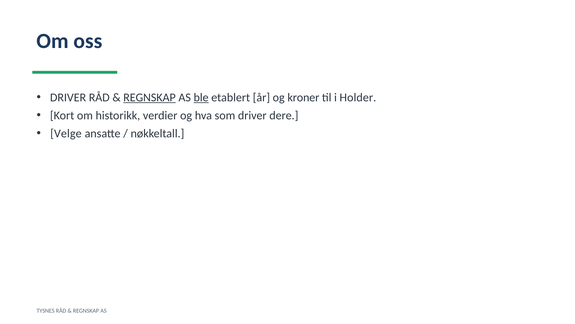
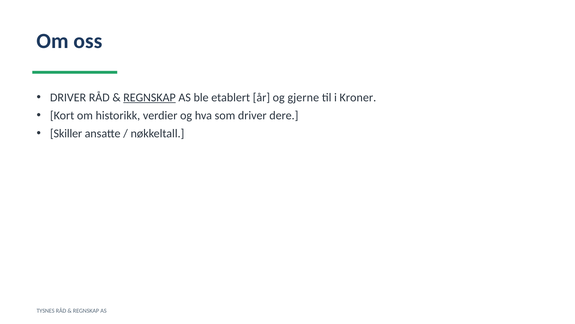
ble underline: present -> none (201, 97)
kroner: kroner -> gjerne (303, 97)
Holder: Holder -> Kroner (358, 97)
Velge: Velge -> Skiller (66, 133)
